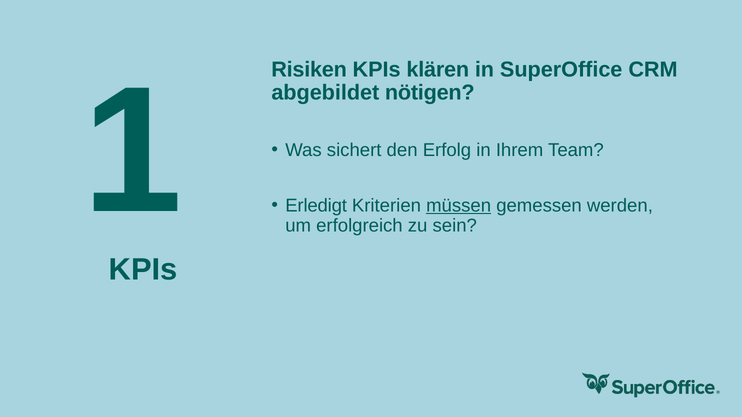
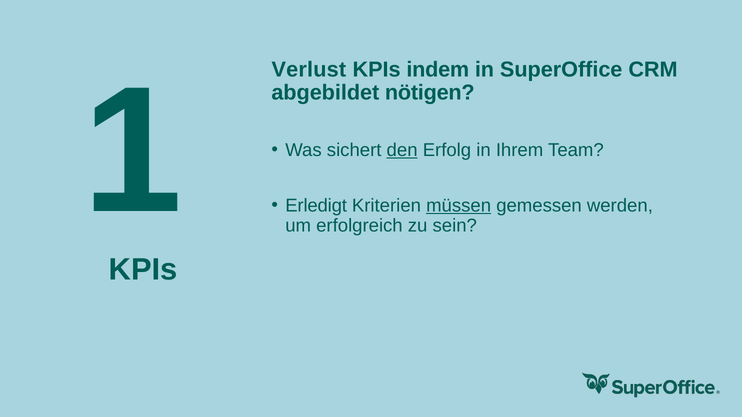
Risiken: Risiken -> Verlust (309, 70)
klären: klären -> indem (438, 70)
den underline: none -> present (402, 150)
